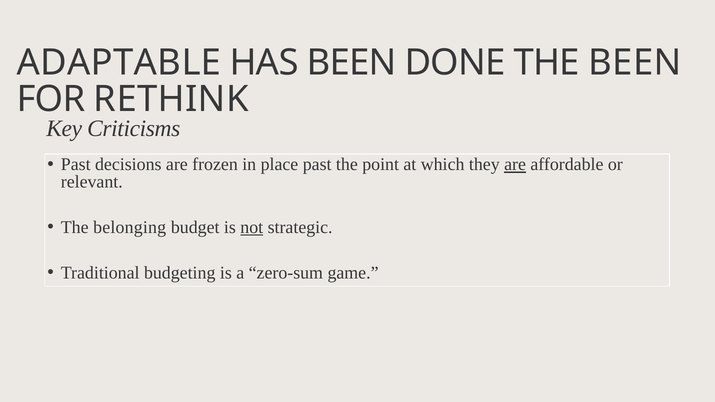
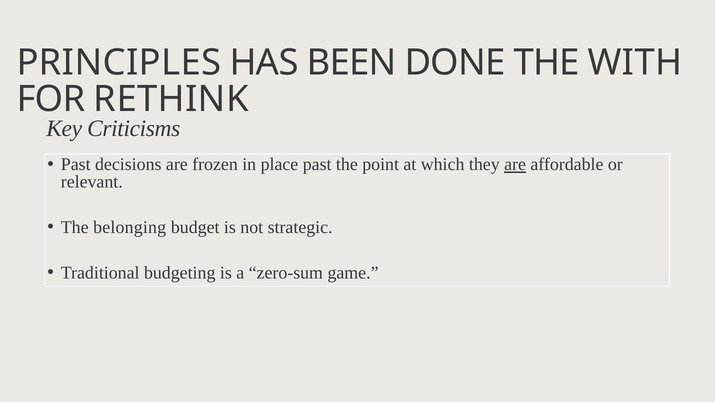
ADAPTABLE: ADAPTABLE -> PRINCIPLES (119, 63)
THE BEEN: BEEN -> WITH (635, 63)
not underline: present -> none (252, 228)
